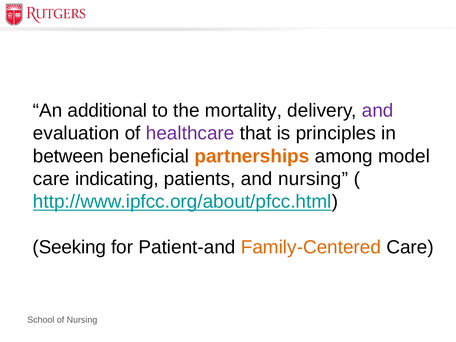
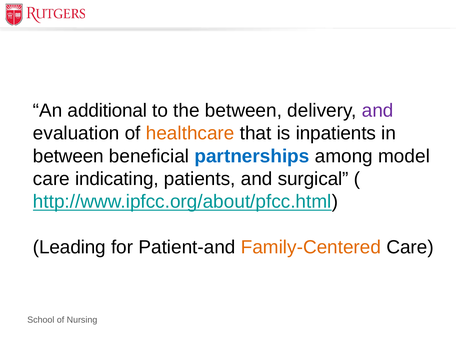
the mortality: mortality -> between (243, 110)
healthcare colour: purple -> orange (190, 133)
principles: principles -> inpatients (336, 133)
partnerships colour: orange -> blue (252, 156)
and nursing: nursing -> surgical (313, 179)
Seeking: Seeking -> Leading (69, 247)
